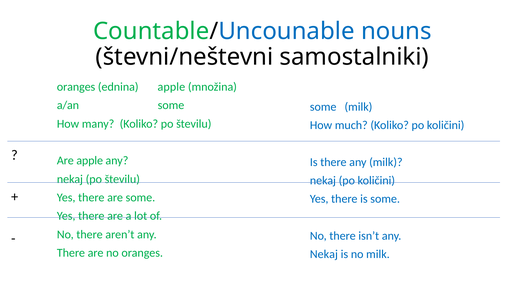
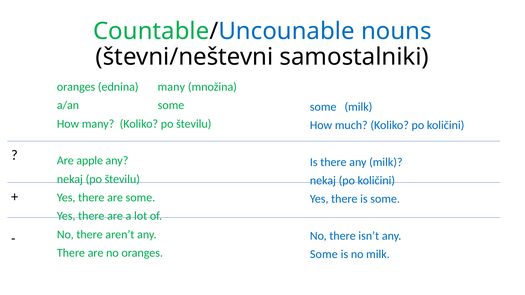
ednina apple: apple -> many (171, 87)
Nekaj: Nekaj -> Some (324, 255)
